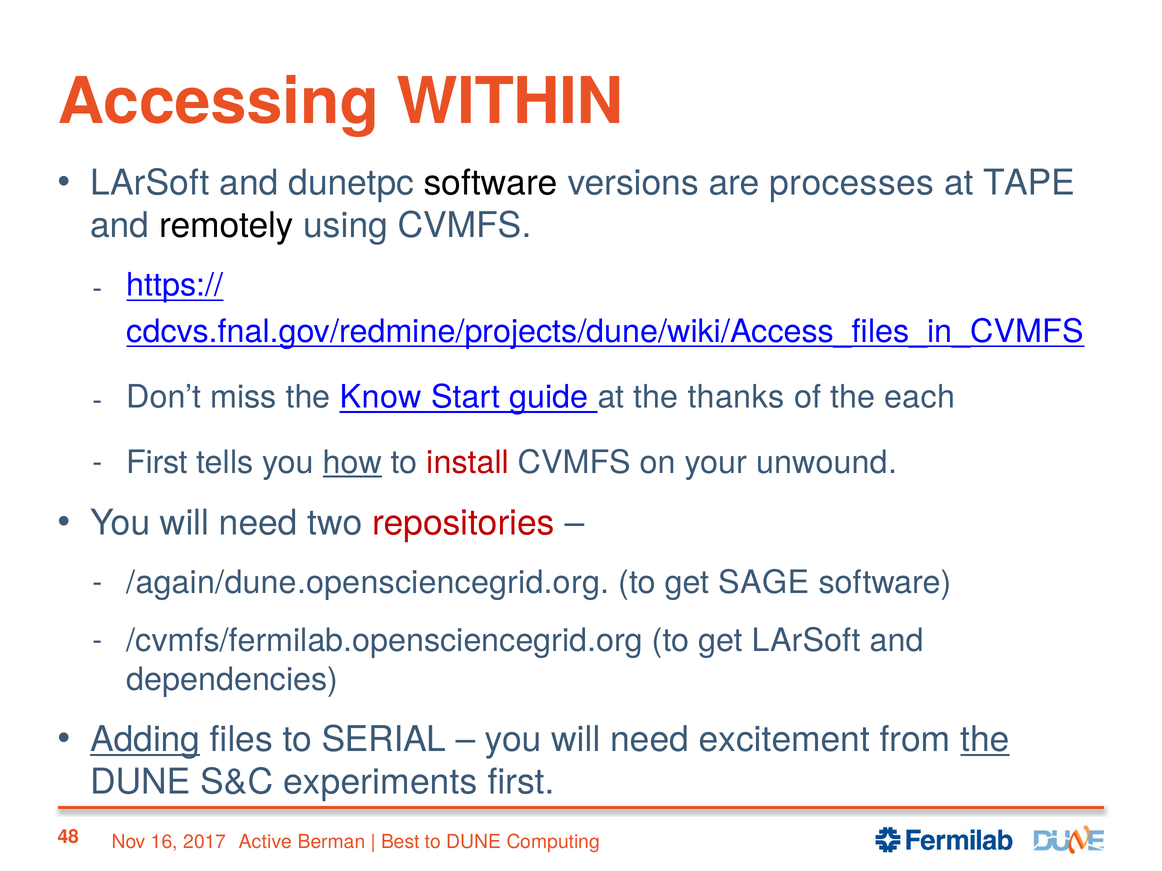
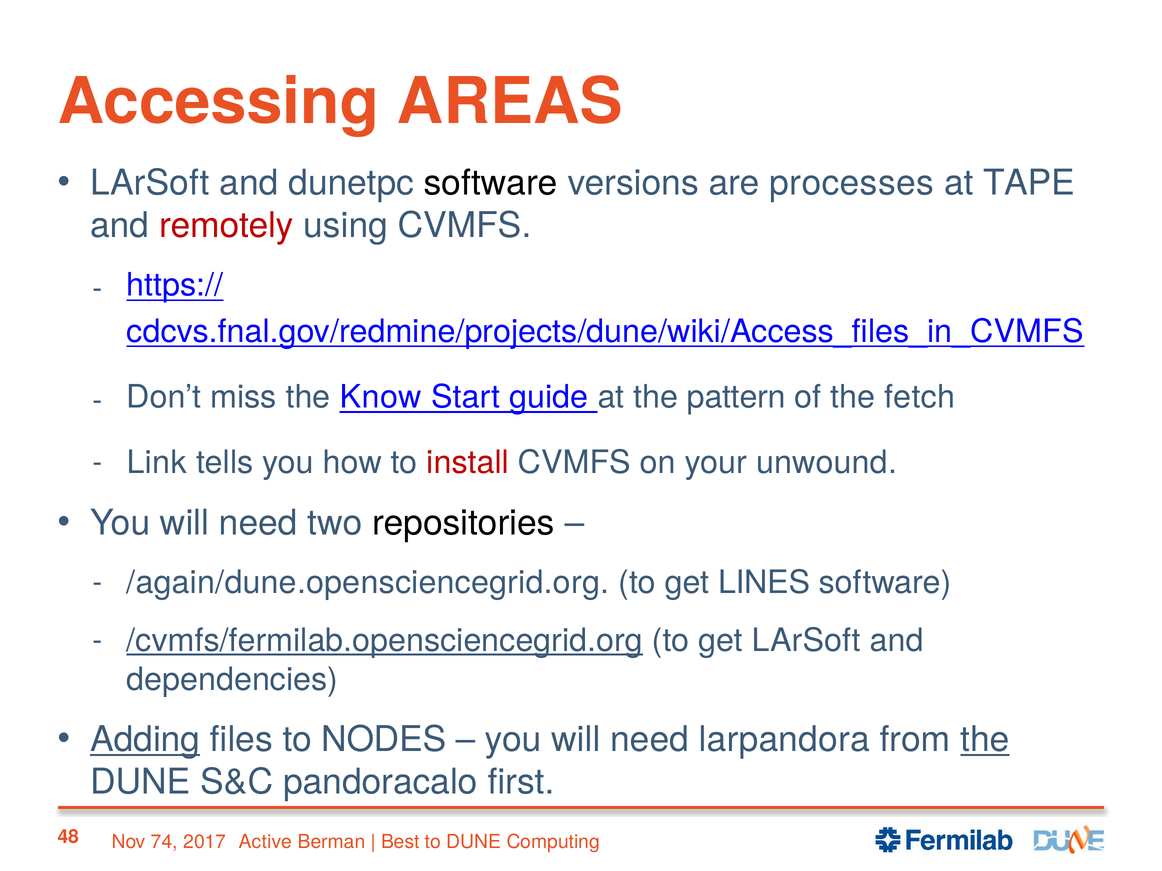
WITHIN: WITHIN -> AREAS (510, 102)
remotely colour: black -> red (226, 226)
thanks: thanks -> pattern (736, 397)
each: each -> fetch (920, 397)
First: First -> Link (157, 463)
how underline: present -> none (352, 463)
repositories colour: red -> black (463, 523)
SAGE: SAGE -> LINES (764, 583)
/cvmfs/fermilab.opensciencegrid.org underline: none -> present (385, 641)
SERIAL: SERIAL -> NODES (384, 740)
excitement: excitement -> larpandora (784, 740)
experiments: experiments -> pandoracalo (380, 783)
16: 16 -> 74 (164, 842)
